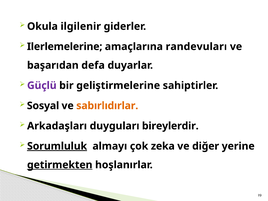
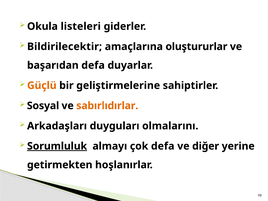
ilgilenir: ilgilenir -> listeleri (81, 26)
Ilerlemelerine: Ilerlemelerine -> Bildirilecektir (65, 47)
randevuları: randevuları -> oluştururlar (196, 47)
Güçlü colour: purple -> orange (42, 86)
bireylerdir: bireylerdir -> olmalarını (170, 126)
çok zeka: zeka -> defa (163, 146)
getirmekten underline: present -> none (60, 165)
